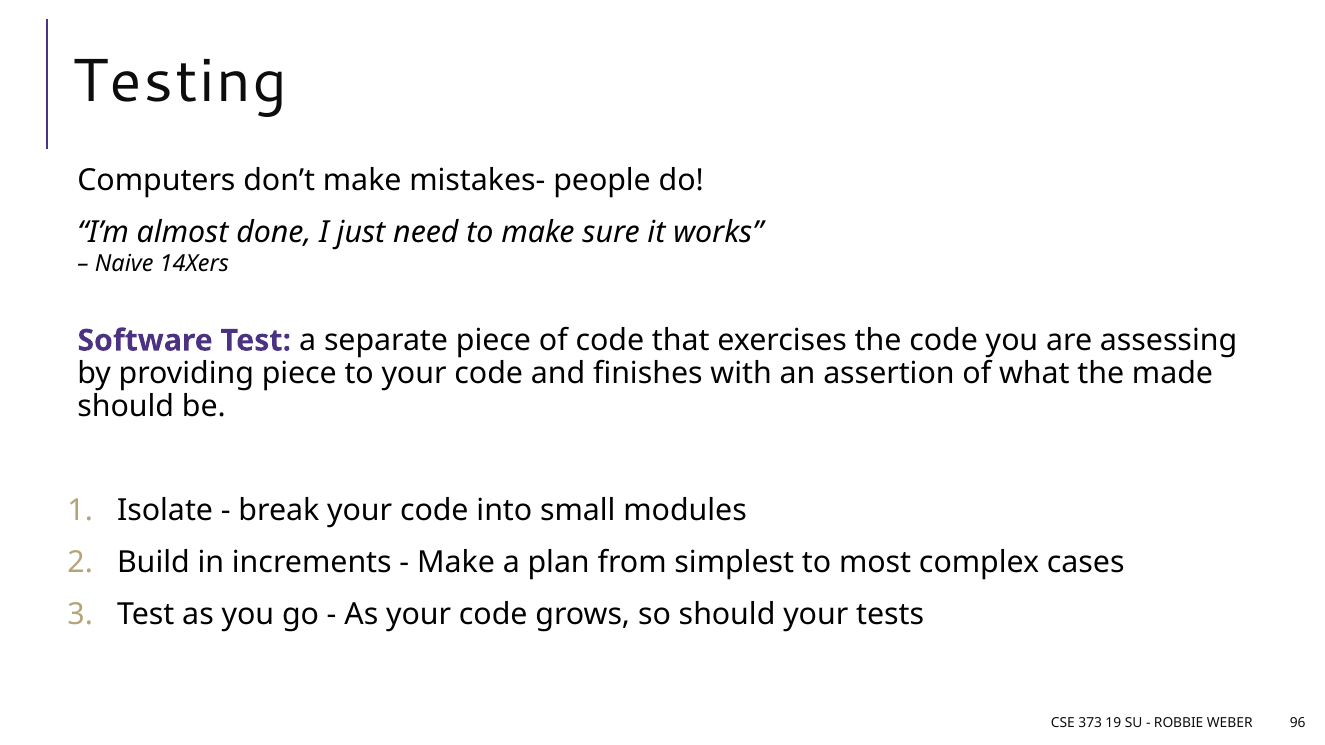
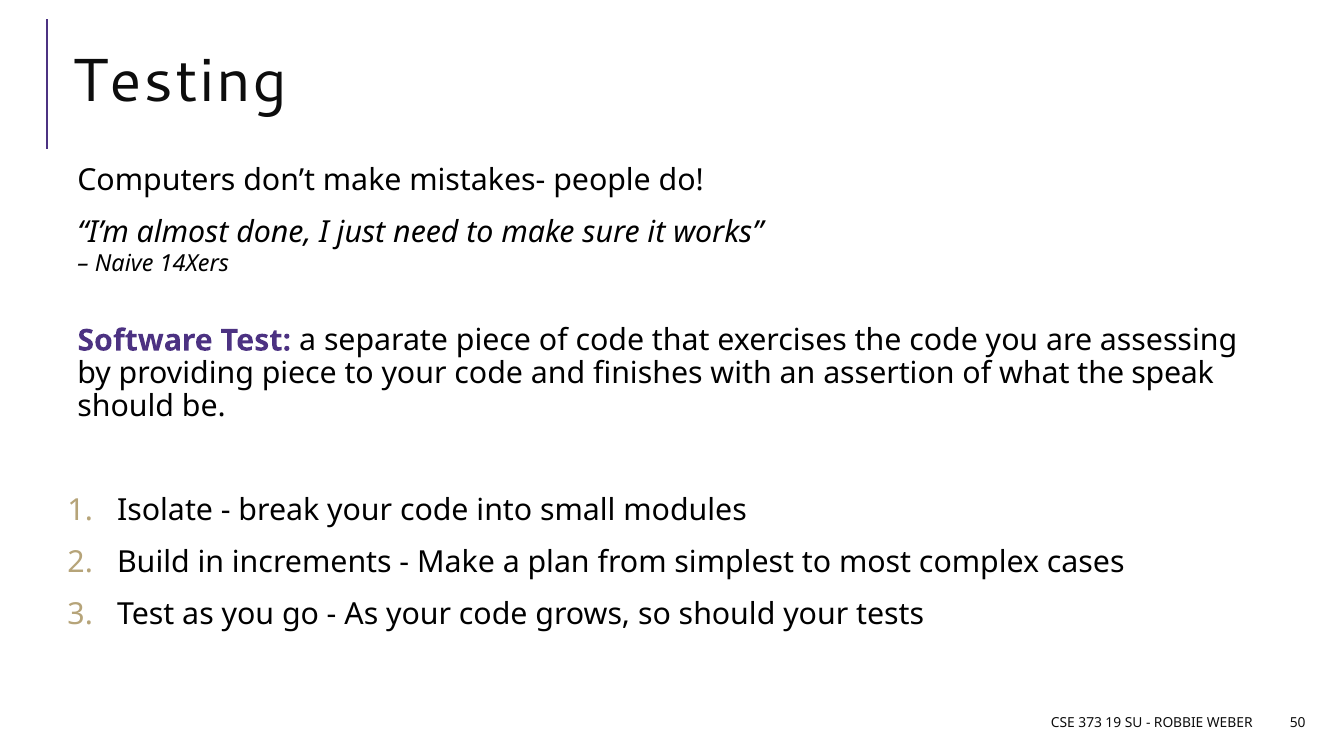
made: made -> speak (1173, 373)
96: 96 -> 50 (1298, 723)
